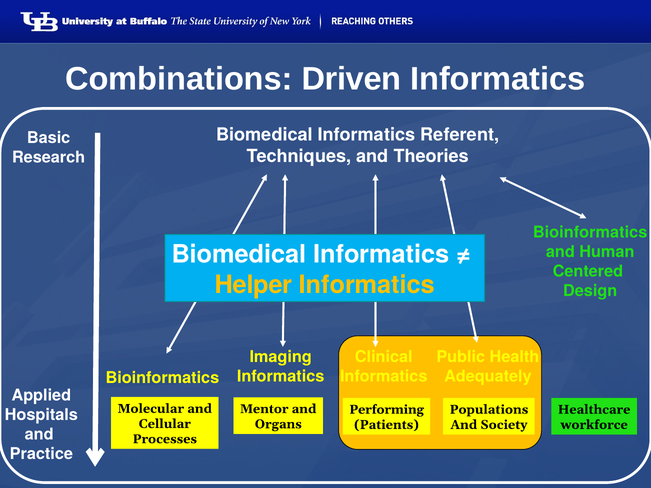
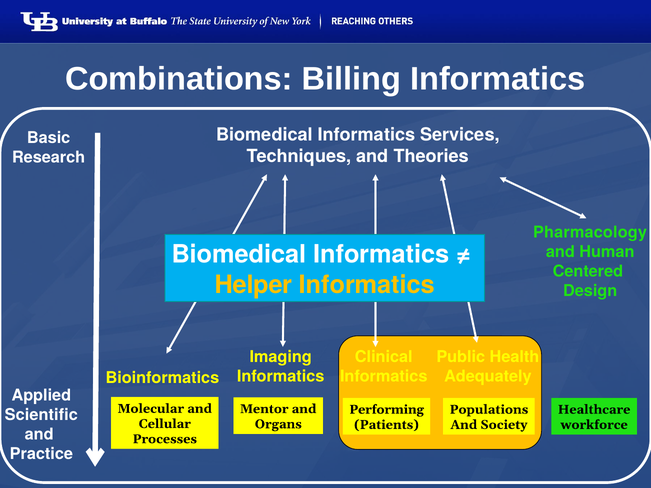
Driven: Driven -> Billing (351, 79)
Referent: Referent -> Services (460, 135)
Bioinformatics: Bioinformatics -> Pharmacology (590, 232)
Hospitals: Hospitals -> Scientific (41, 415)
